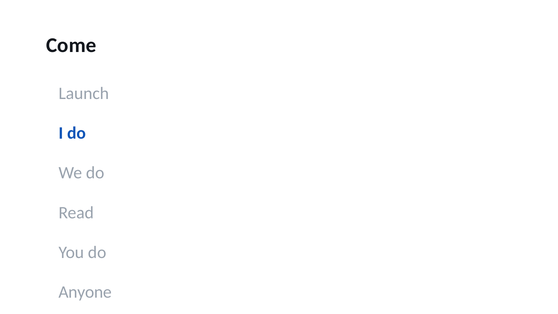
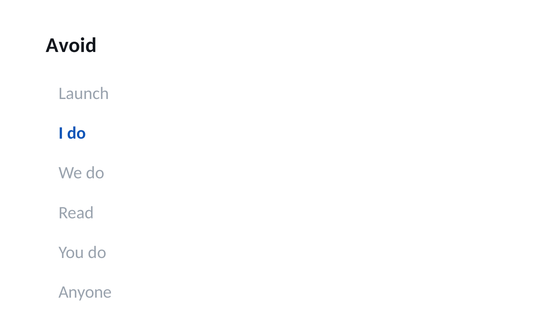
Come: Come -> Avoid (71, 45)
